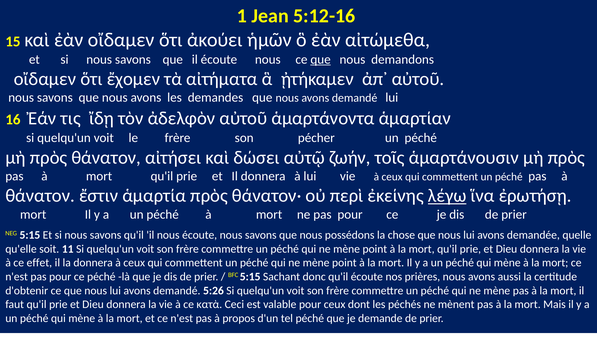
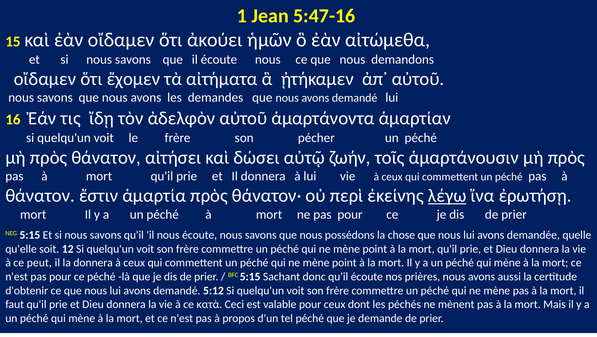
5:12-16: 5:12-16 -> 5:47-16 (324, 16)
que underline: present -> none (321, 59)
11: 11 -> 12 (68, 249)
effet: effet -> peut (39, 263)
5:26: 5:26 -> 5:12 (213, 290)
